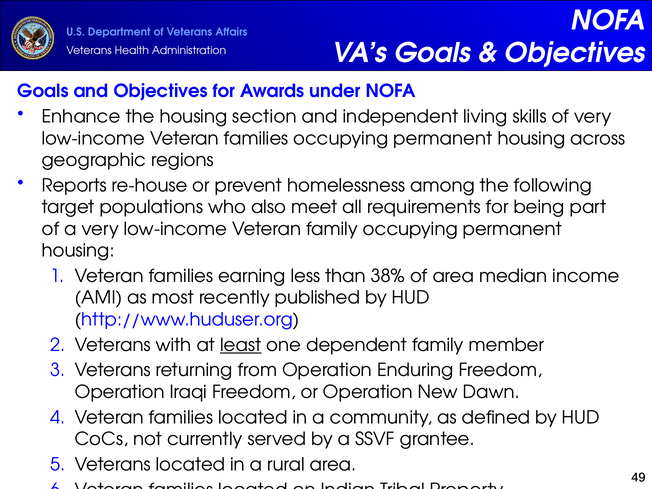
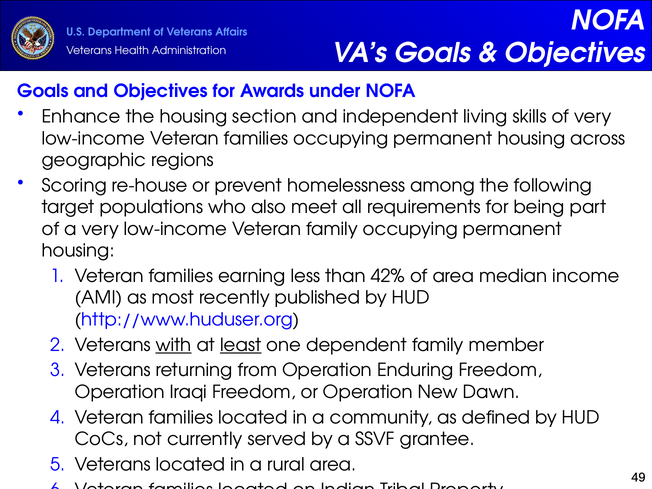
Reports: Reports -> Scoring (74, 186)
38%: 38% -> 42% (388, 276)
with underline: none -> present (174, 345)
